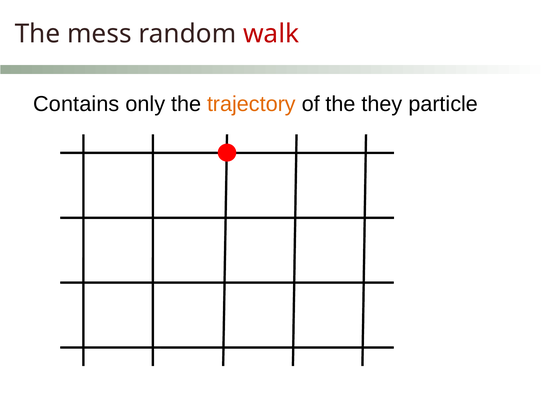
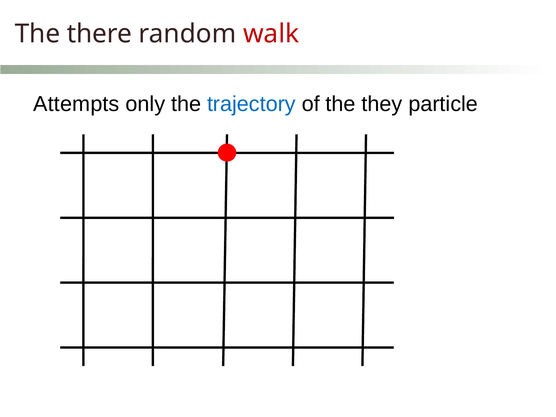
mess: mess -> there (100, 34)
Contains: Contains -> Attempts (76, 104)
trajectory colour: orange -> blue (251, 104)
